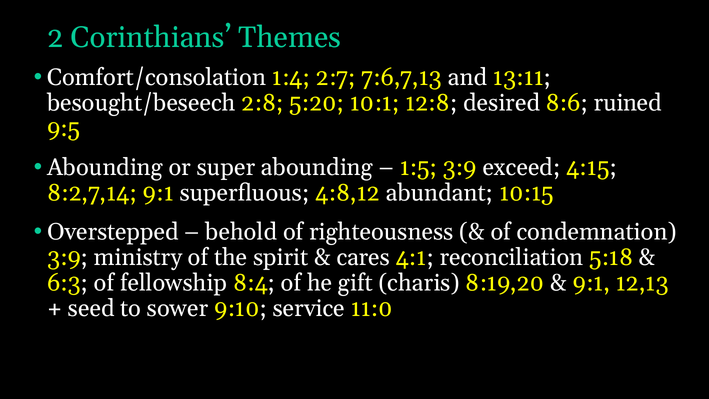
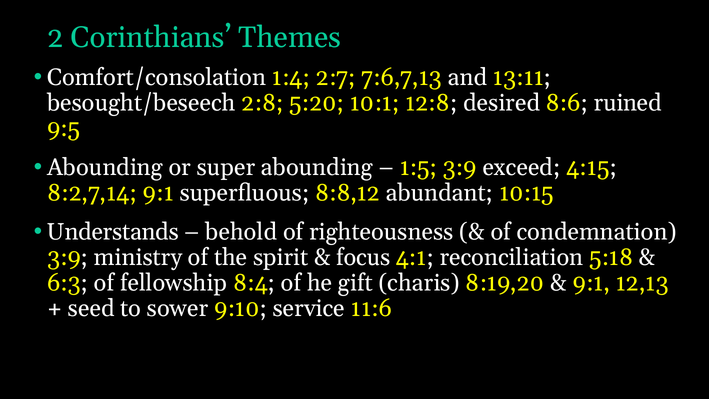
4:8,12: 4:8,12 -> 8:8,12 (348, 193)
Overstepped: Overstepped -> Understands (113, 232)
cares: cares -> focus (363, 257)
11:0: 11:0 -> 11:6 (372, 308)
